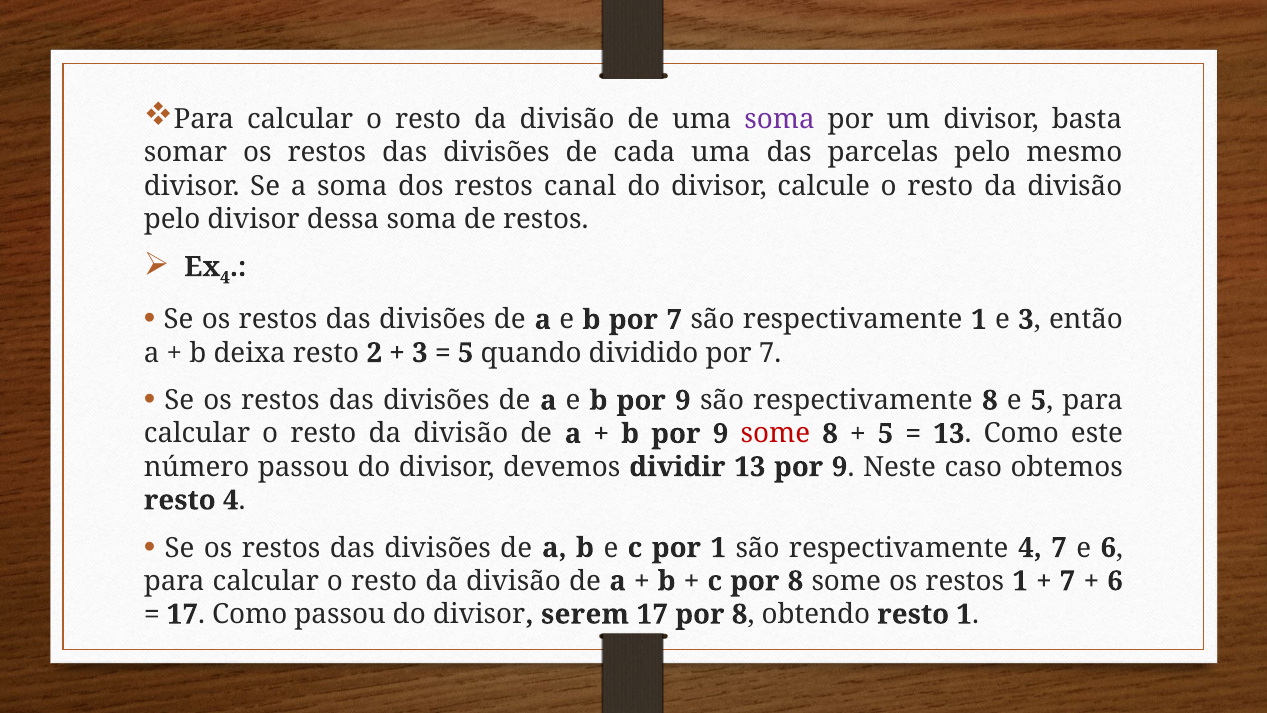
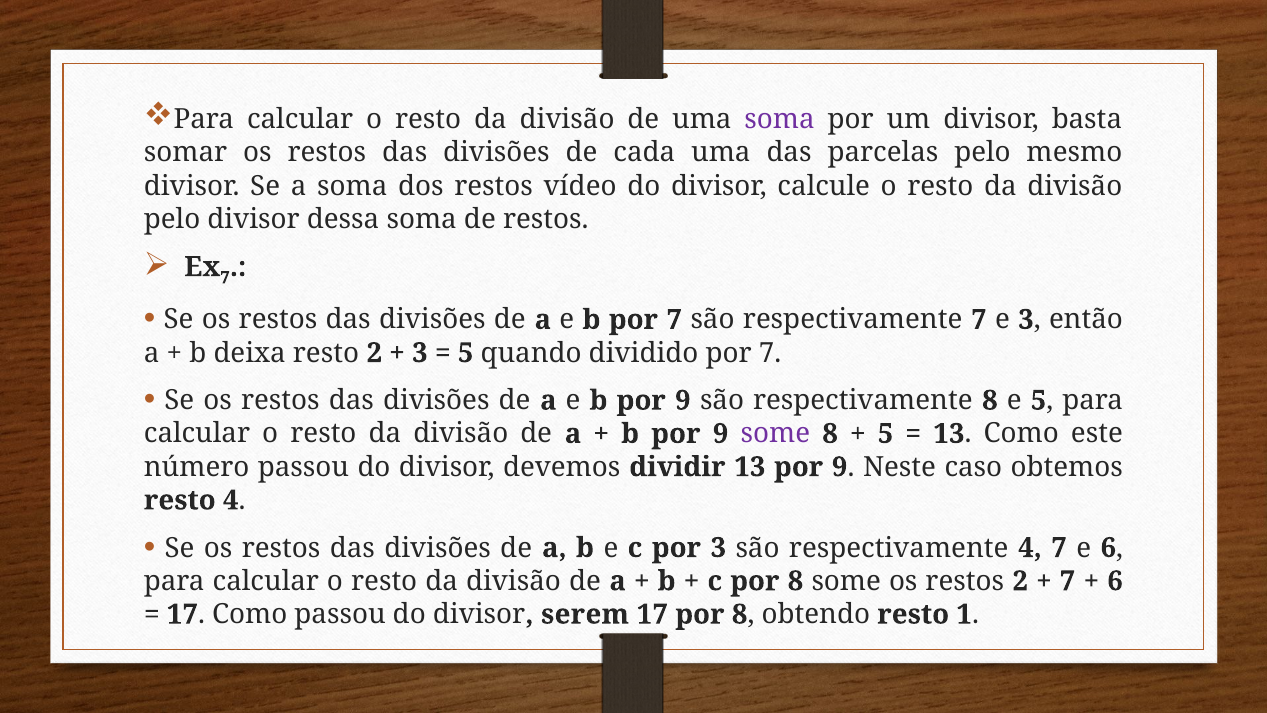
canal: canal -> vídeo (580, 186)
4: 4 -> 7 (225, 278)
respectivamente 1: 1 -> 7 (979, 320)
some colour: red -> purple (775, 434)
por 1: 1 -> 3 (718, 548)
restos 1: 1 -> 2 (1020, 581)
